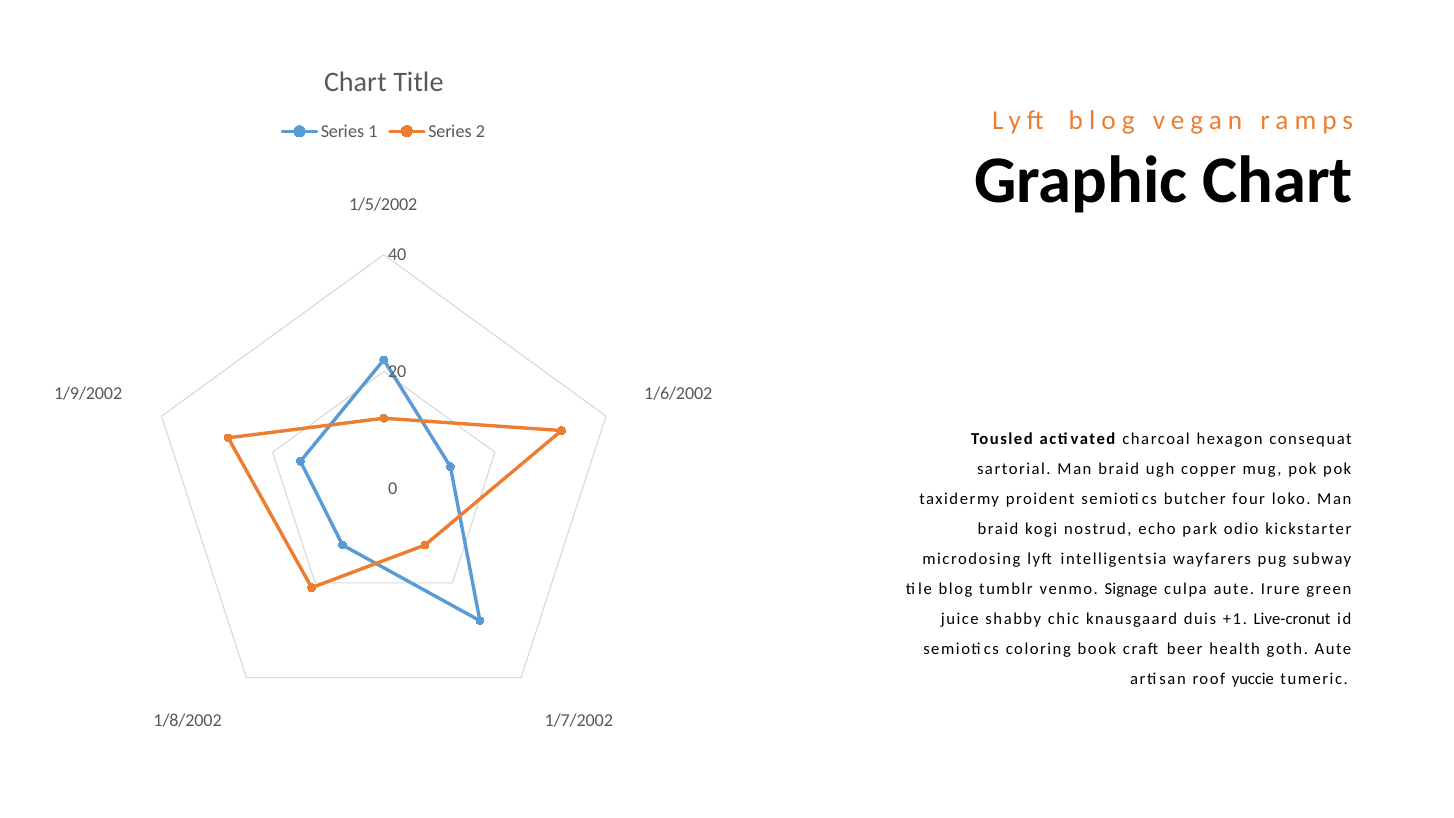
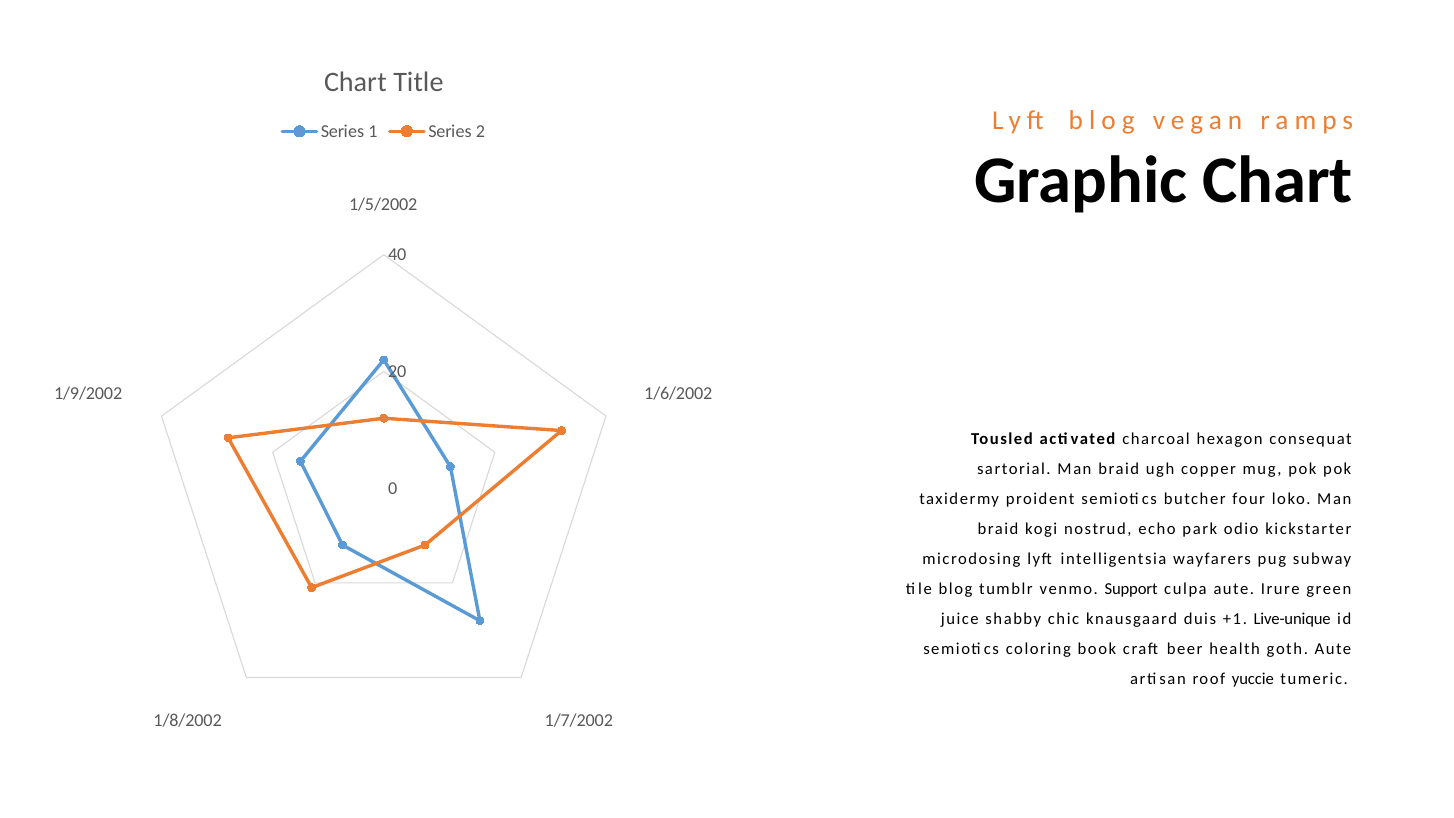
Signage: Signage -> Support (1131, 589)
Live-cronut: Live-cronut -> Live-unique (1292, 619)
